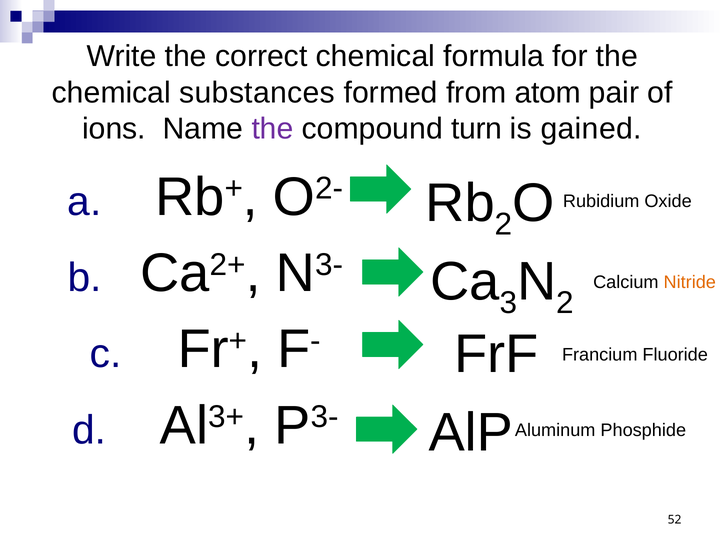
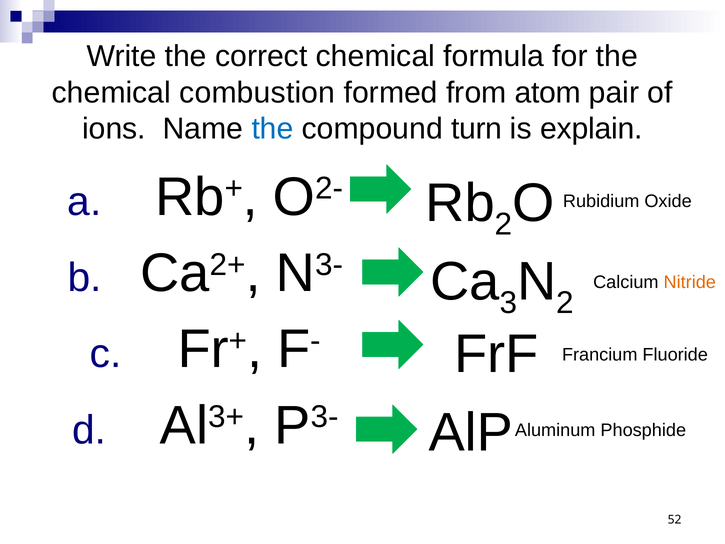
substances: substances -> combustion (257, 93)
the colour: purple -> blue (272, 129)
gained: gained -> explain (591, 129)
